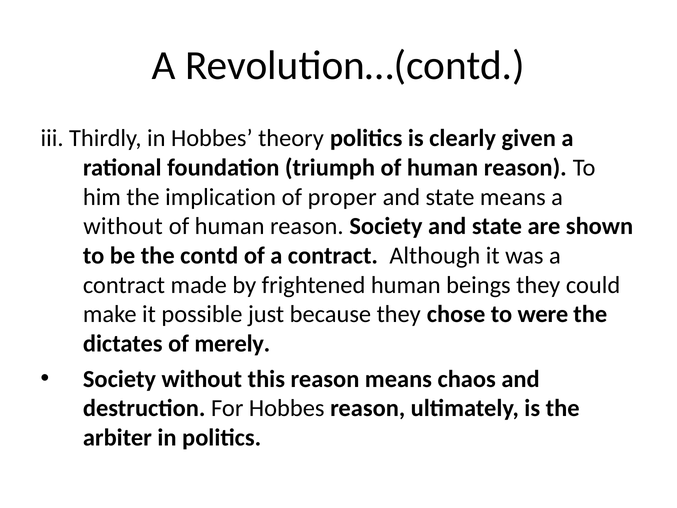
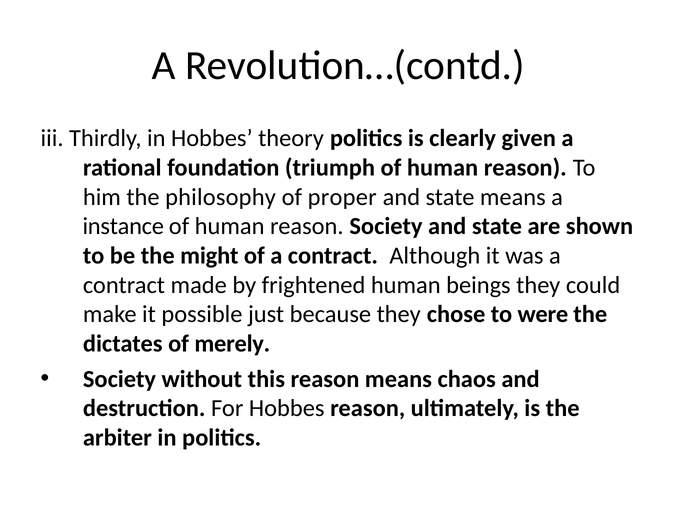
implication: implication -> philosophy (220, 197)
without: without -> instance (123, 226)
contd: contd -> might (209, 256)
